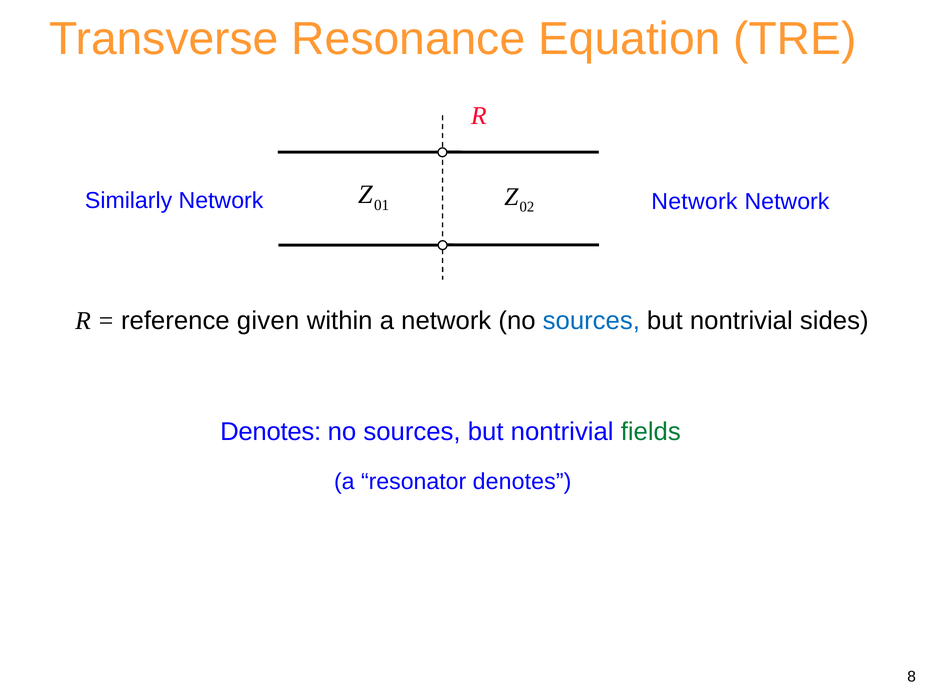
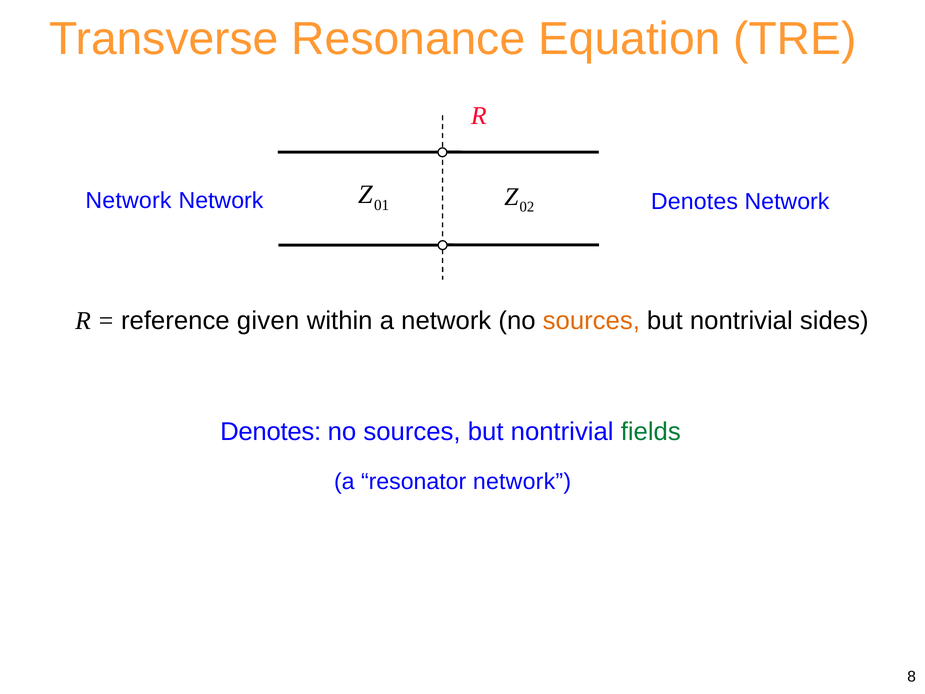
Network: Network -> Denotes (694, 202)
Similarly: Similarly -> Network (128, 201)
sources colour: blue -> orange (591, 321)
resonator denotes: denotes -> network (522, 481)
